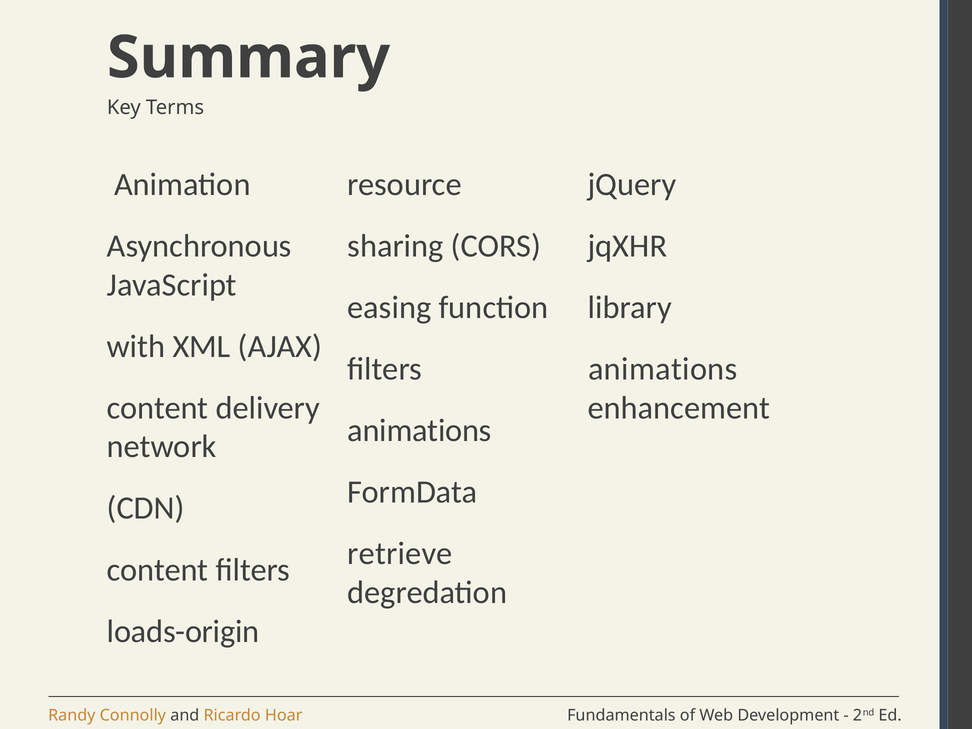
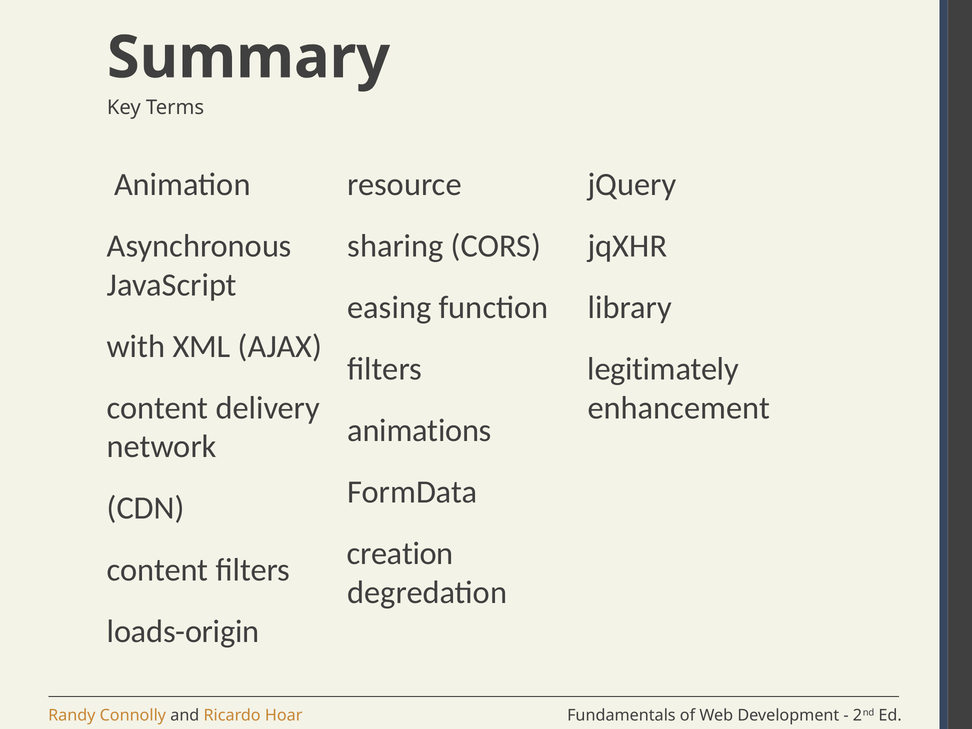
animations: animations -> legitimately (663, 369)
retrieve: retrieve -> creation (400, 554)
